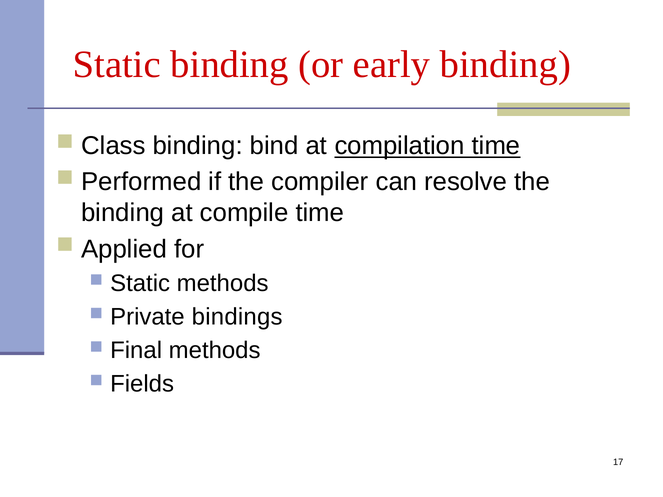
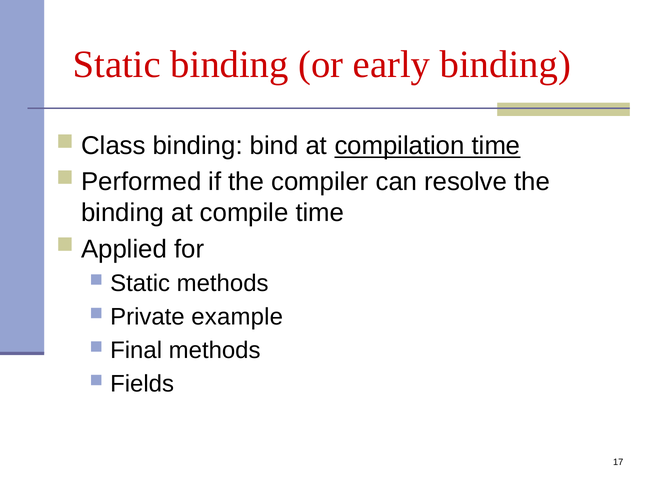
bindings: bindings -> example (237, 317)
